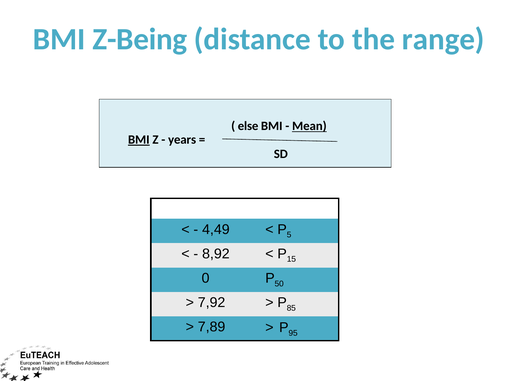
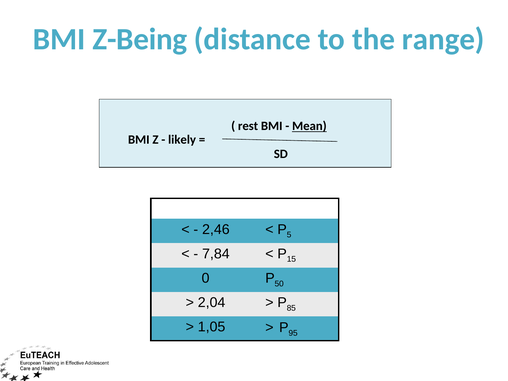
else: else -> rest (248, 126)
BMI underline: present -> none (139, 140)
years: years -> likely (182, 140)
4,49: 4,49 -> 2,46 (216, 229)
8,92: 8,92 -> 7,84 (216, 254)
7,92: 7,92 -> 2,04 (212, 303)
7,89: 7,89 -> 1,05 (212, 327)
